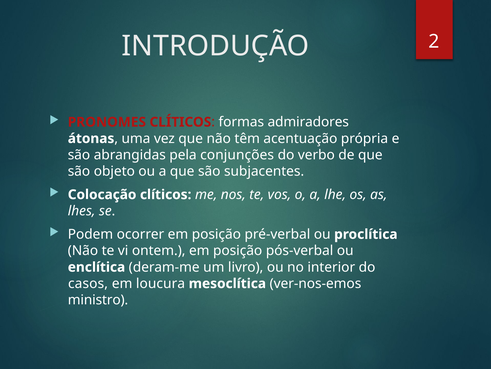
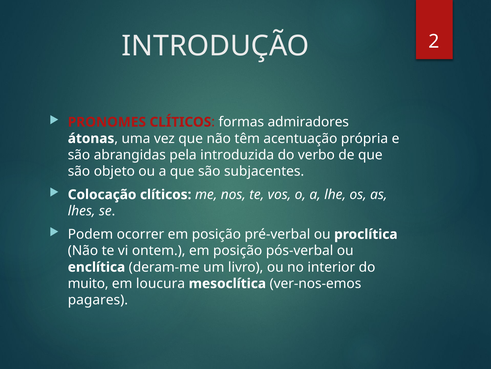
conjunções: conjunções -> introduzida (237, 155)
casos: casos -> muito (88, 283)
ministro: ministro -> pagares (98, 299)
